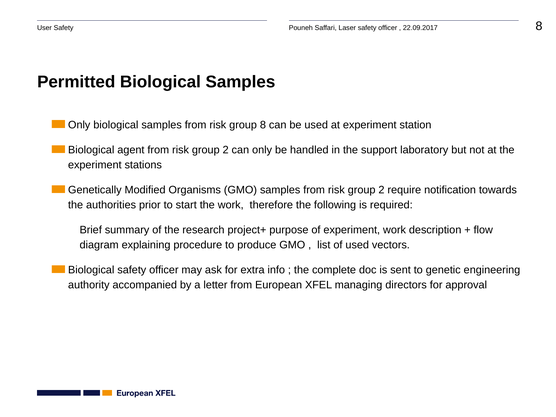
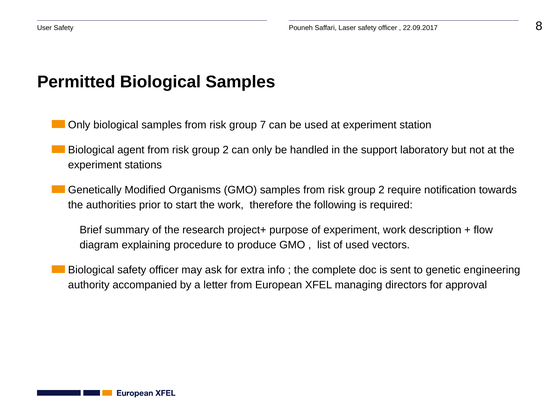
group 8: 8 -> 7 (263, 125)
